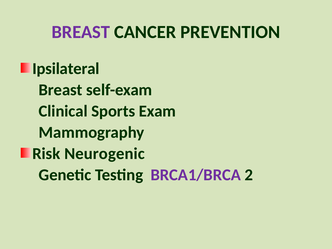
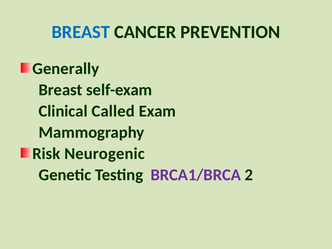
BREAST colour: purple -> blue (81, 32)
Ipsilateral: Ipsilateral -> Generally (66, 69)
Sports: Sports -> Called (113, 111)
